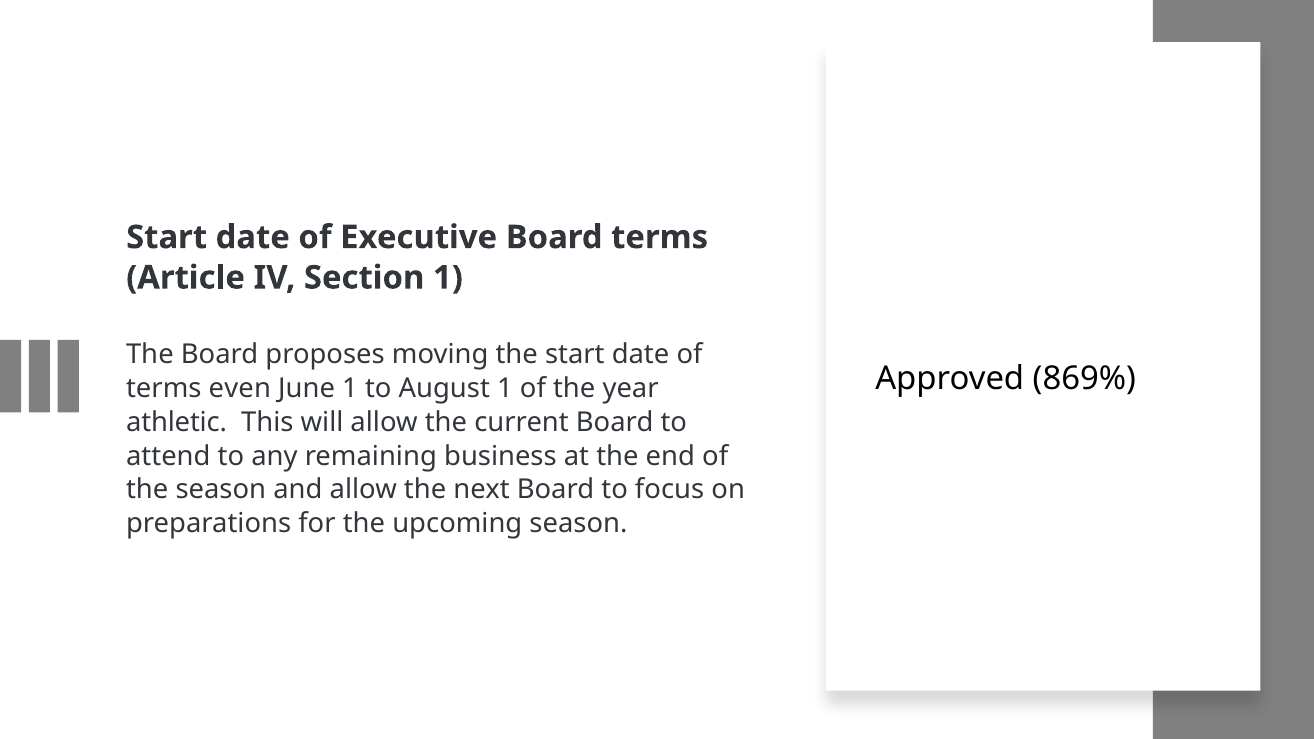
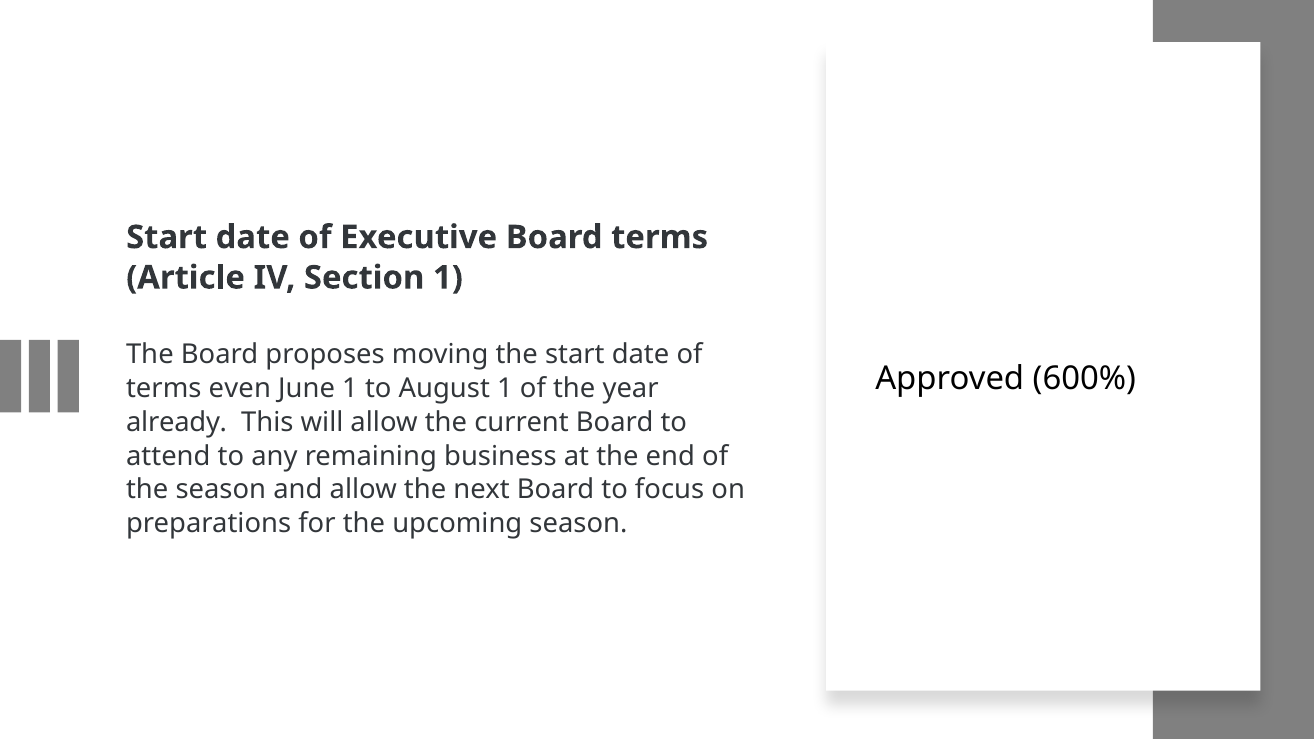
869%: 869% -> 600% (1084, 379)
athletic: athletic -> already (177, 422)
